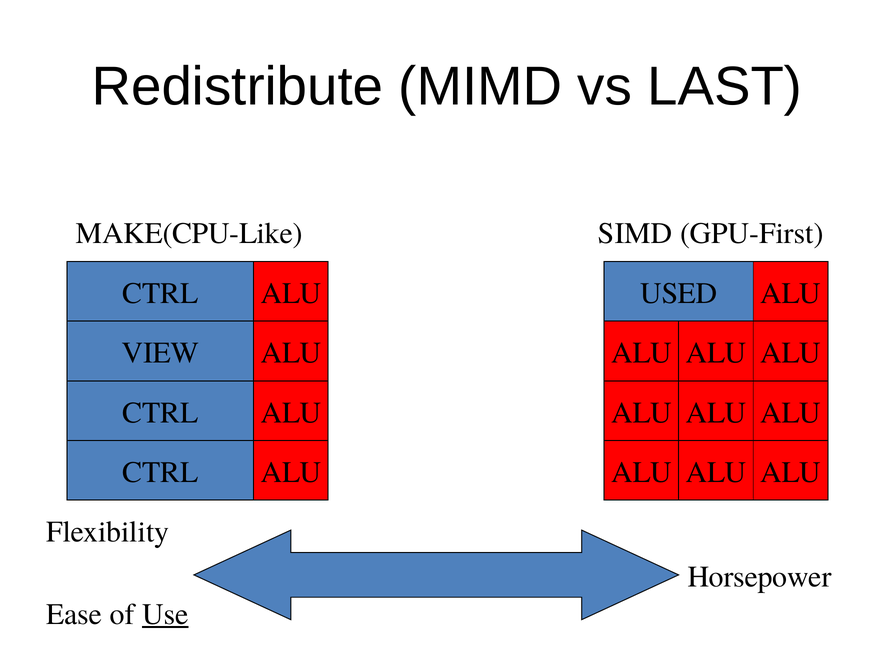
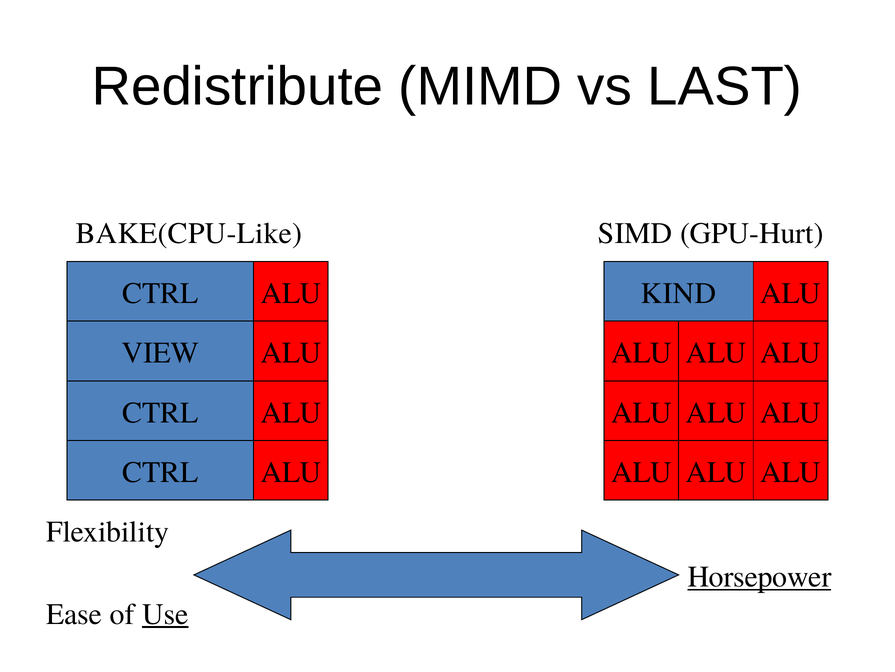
MAKE(CPU-Like: MAKE(CPU-Like -> BAKE(CPU-Like (189, 233)
GPU-First: GPU-First -> GPU-Hurt (752, 233)
USED: USED -> KIND (679, 293)
Horsepower underline: none -> present (759, 576)
